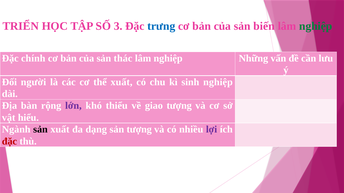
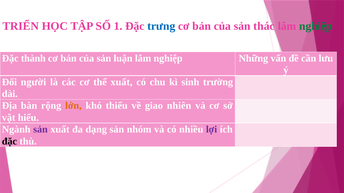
3: 3 -> 1 (118, 26)
biến: biến -> thác (264, 26)
chính: chính -> thành (33, 58)
thác: thác -> luận (123, 58)
sinh nghiệp: nghiệp -> trường (218, 82)
lớn colour: purple -> orange (73, 106)
giao tượng: tượng -> nhiên (179, 106)
sản colour: black -> purple (40, 130)
sản tượng: tượng -> nhóm (139, 130)
đặc colour: red -> black (9, 142)
